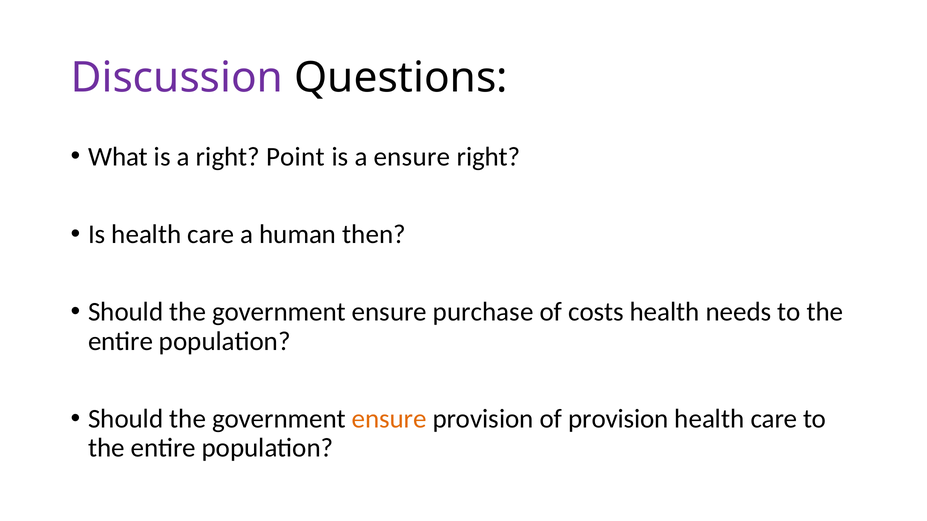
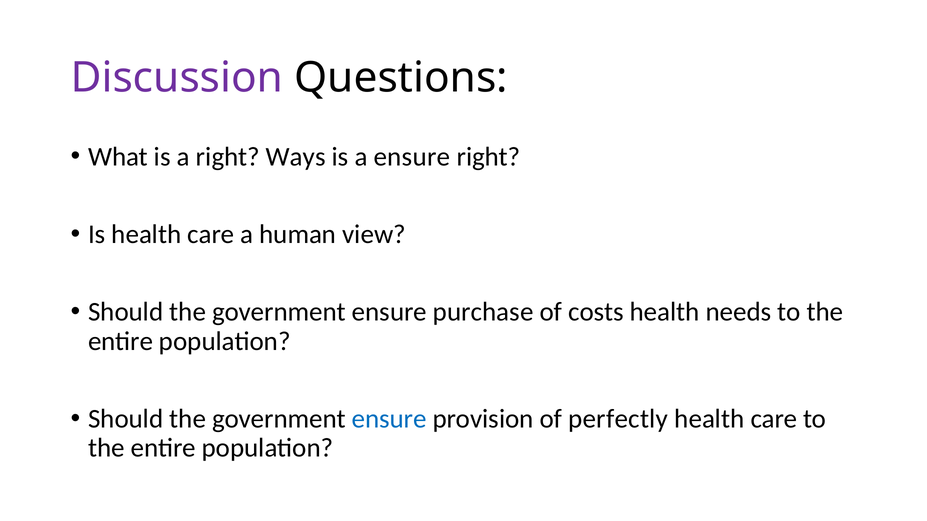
Point: Point -> Ways (296, 157)
then: then -> view (374, 234)
ensure colour: orange -> blue (389, 419)
of provision: provision -> perfectly (618, 419)
